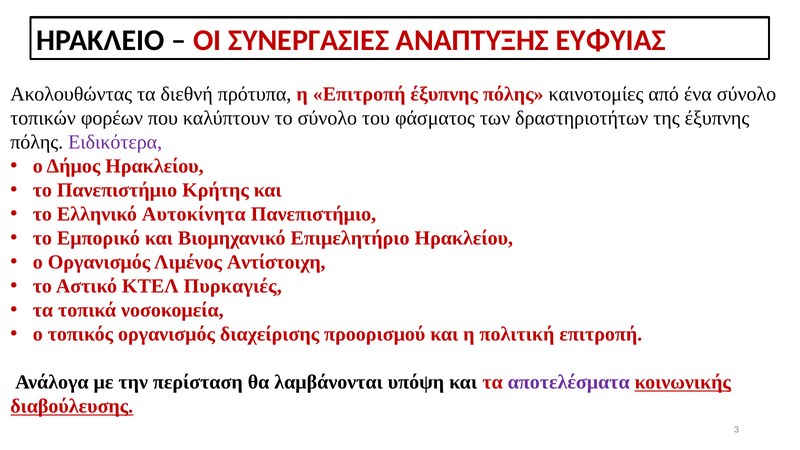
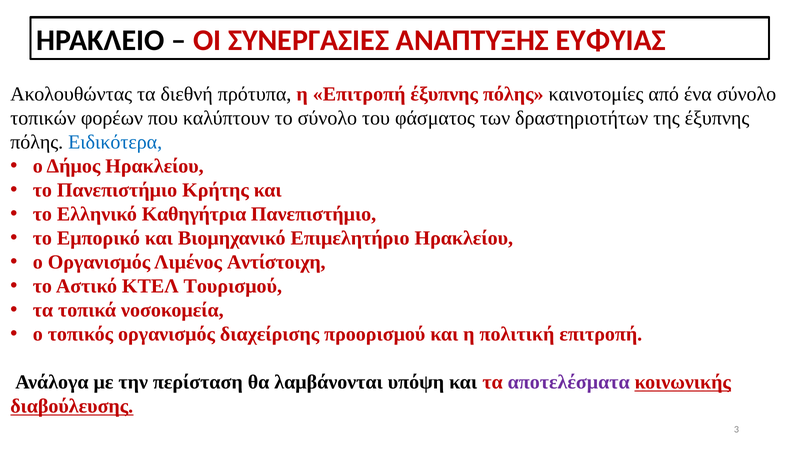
Ειδικότερα colour: purple -> blue (115, 142)
Αυτοκίνητα: Αυτοκίνητα -> Καθηγήτρια (194, 214)
Πυρκαγιές: Πυρκαγιές -> Τουρισμού (233, 286)
